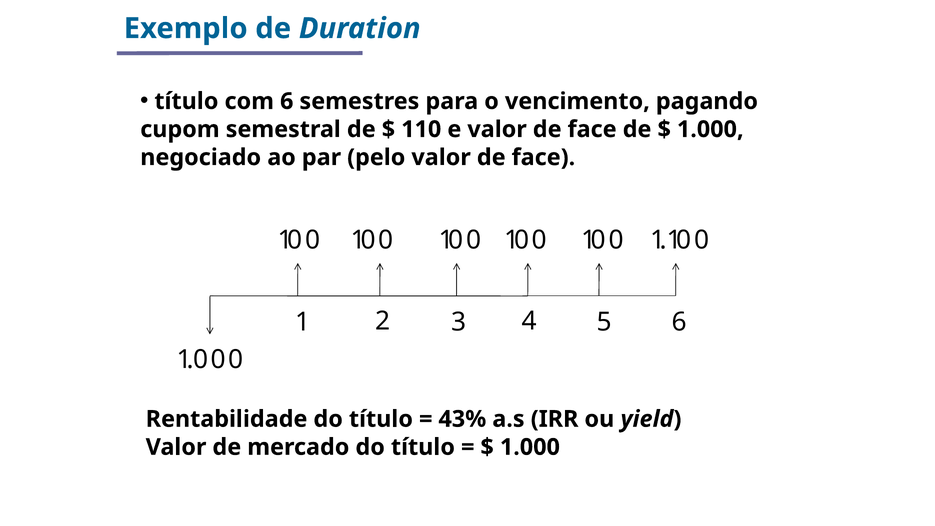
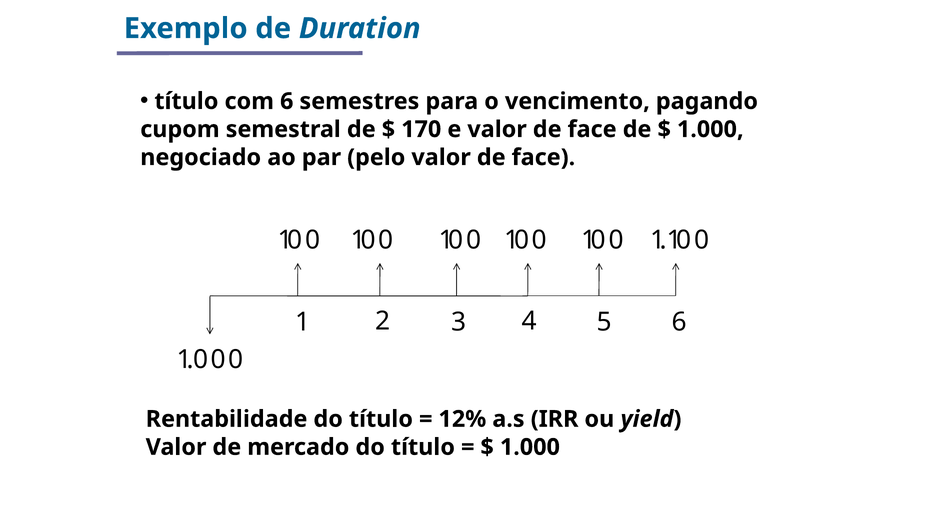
110: 110 -> 170 (421, 129)
43%: 43% -> 12% (462, 419)
